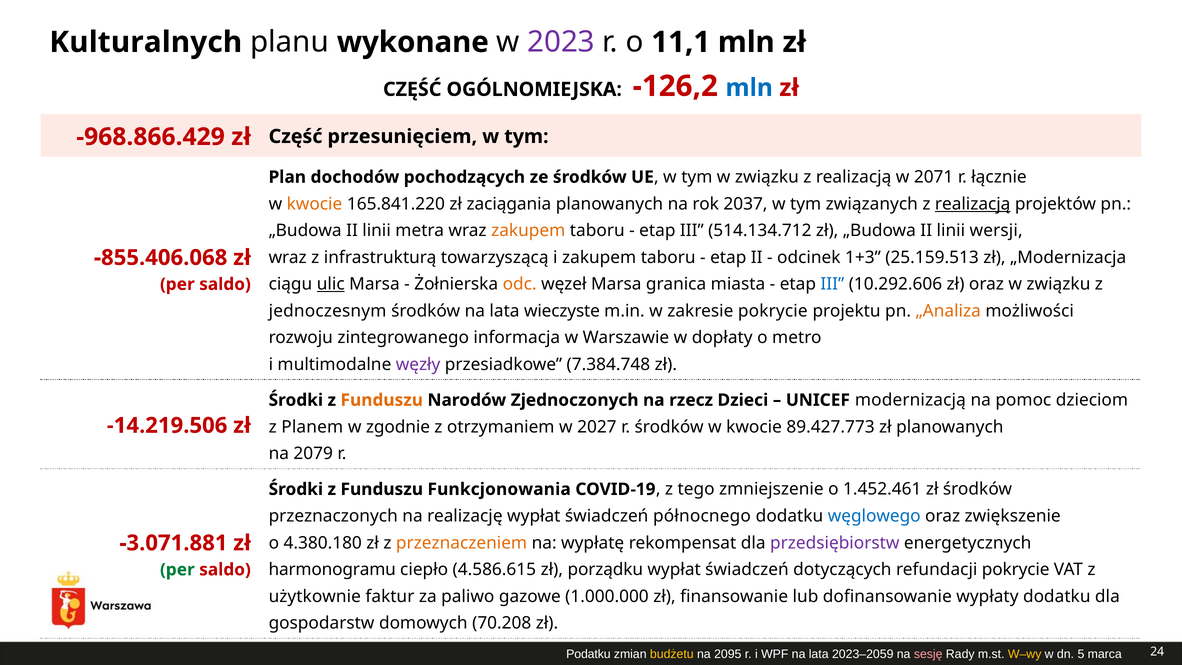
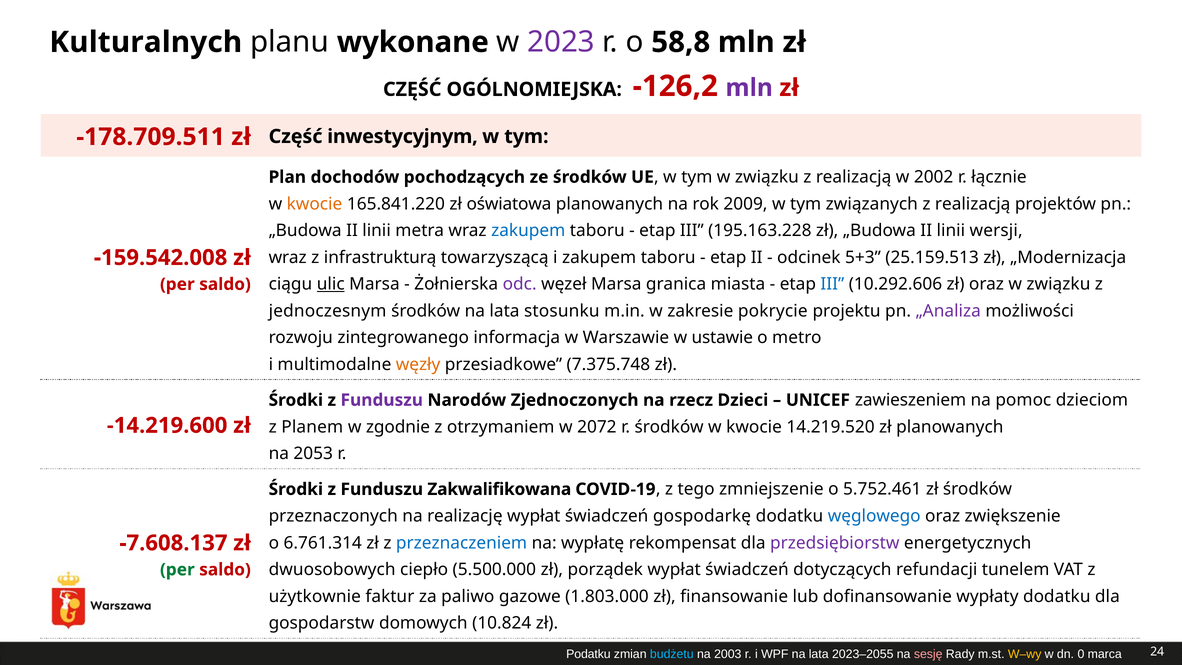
11,1: 11,1 -> 58,8 (681, 42)
mln colour: blue -> purple (749, 88)
-968.866.429: -968.866.429 -> -178.709.511 (151, 137)
przesunięciem: przesunięciem -> inwestycyjnym (402, 136)
2071: 2071 -> 2002 (934, 177)
zaciągania: zaciągania -> oświatowa (509, 204)
2037: 2037 -> 2009 (745, 204)
realizacją underline: present -> none (973, 204)
zakupem colour: orange -> blue (528, 231)
514.134.712: 514.134.712 -> 195.163.228 (760, 231)
1+3: 1+3 -> 5+3 (863, 257)
-855.406.068: -855.406.068 -> -159.542.008 (161, 258)
odc colour: orange -> purple (520, 284)
wieczyste: wieczyste -> stosunku (562, 311)
„Analiza colour: orange -> purple (948, 311)
dopłaty: dopłaty -> ustawie (722, 338)
węzły colour: purple -> orange (418, 364)
7.384.748: 7.384.748 -> 7.375.748 (608, 364)
Funduszu colour: orange -> purple (382, 400)
modernizacją: modernizacją -> zawieszeniem (911, 400)
-14.219.506: -14.219.506 -> -14.219.600 (167, 425)
2027: 2027 -> 2072 (597, 427)
89.427.773: 89.427.773 -> 14.219.520 (831, 427)
2079: 2079 -> 2053 (313, 454)
Funkcjonowania: Funkcjonowania -> Zakwalifikowana (499, 489)
1.452.461: 1.452.461 -> 5.752.461 (882, 489)
północnego: północnego -> gospodarkę (702, 516)
4.380.180: 4.380.180 -> 6.761.314 (323, 543)
przeznaczeniem colour: orange -> blue (462, 543)
-3.071.881: -3.071.881 -> -7.608.137 (173, 543)
harmonogramu: harmonogramu -> dwuosobowych (332, 569)
4.586.615: 4.586.615 -> 5.500.000 (494, 569)
porządku: porządku -> porządek (605, 569)
refundacji pokrycie: pokrycie -> tunelem (1016, 569)
1.000.000: 1.000.000 -> 1.803.000 (607, 596)
70.208: 70.208 -> 10.824 (502, 623)
budżetu colour: yellow -> light blue (672, 654)
2095: 2095 -> 2003 (728, 654)
2023–2059: 2023–2059 -> 2023–2055 (863, 654)
5: 5 -> 0 (1081, 654)
